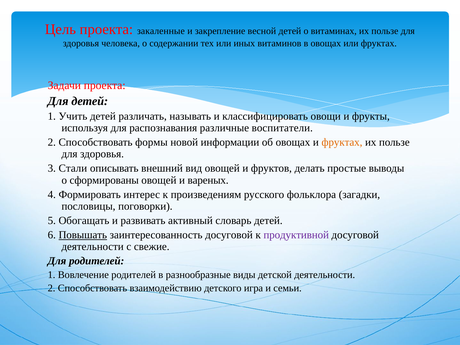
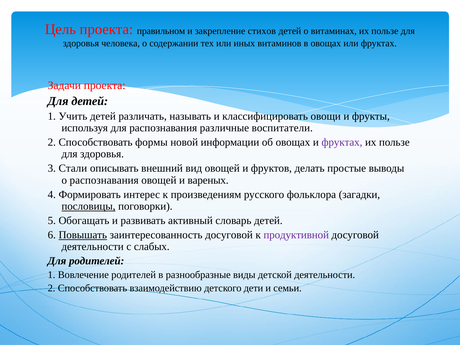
закаленные: закаленные -> правильном (161, 31)
весной: весной -> стихов (262, 31)
фруктах colour: orange -> purple (342, 142)
о сформированы: сформированы -> распознавания (104, 180)
пословицы underline: none -> present (88, 206)
свежие: свежие -> слабых (152, 247)
игра: игра -> дети (253, 288)
